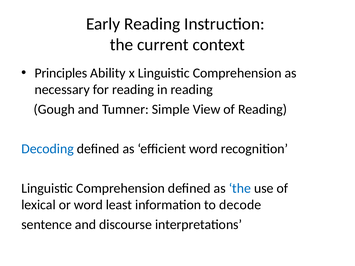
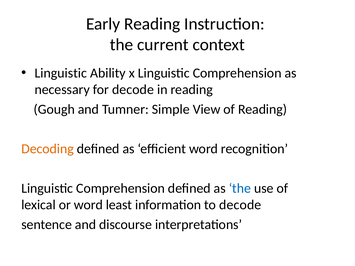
Principles: Principles -> Linguistic (61, 73)
for reading: reading -> decode (133, 90)
Decoding colour: blue -> orange (48, 149)
